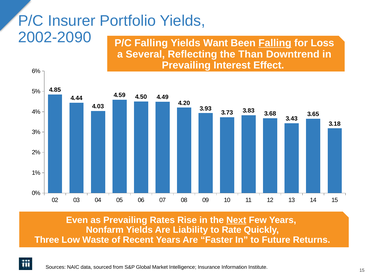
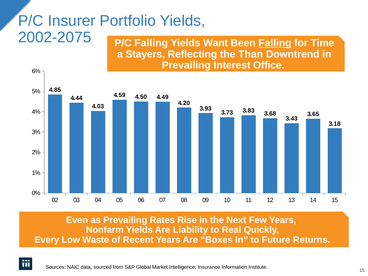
2002-2090: 2002-2090 -> 2002-2075 (55, 37)
Loss: Loss -> Time (322, 43)
Several: Several -> Stayers (145, 54)
Effect: Effect -> Office (269, 65)
Next underline: present -> none (236, 220)
Rate: Rate -> Real (232, 230)
Three: Three -> Every (47, 240)
Faster: Faster -> Boxes (217, 240)
